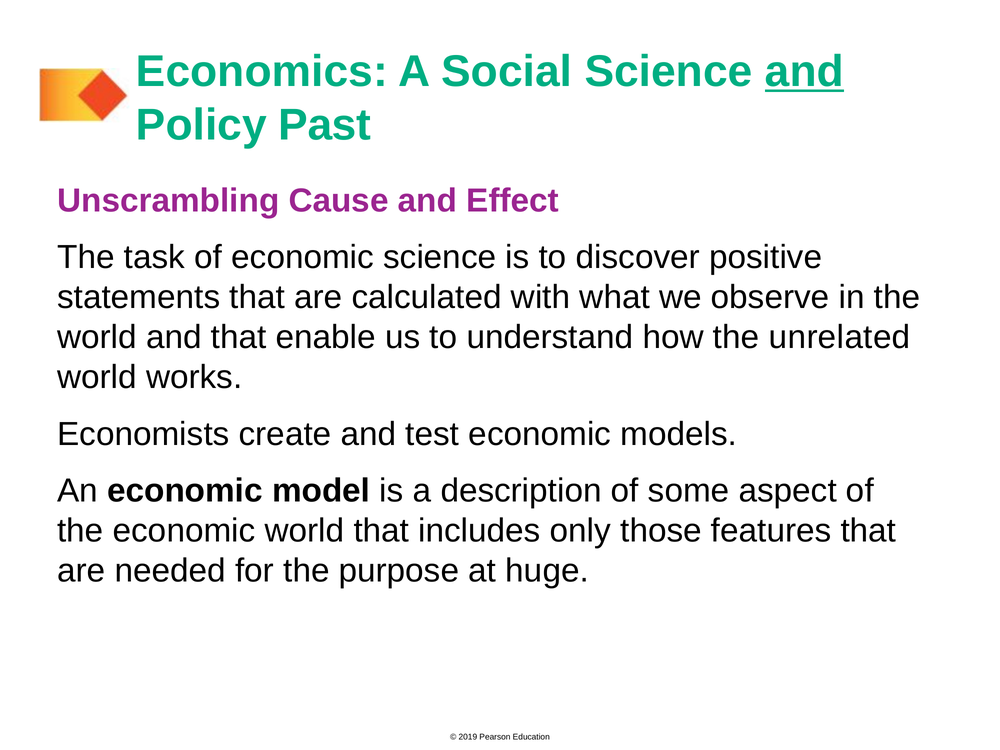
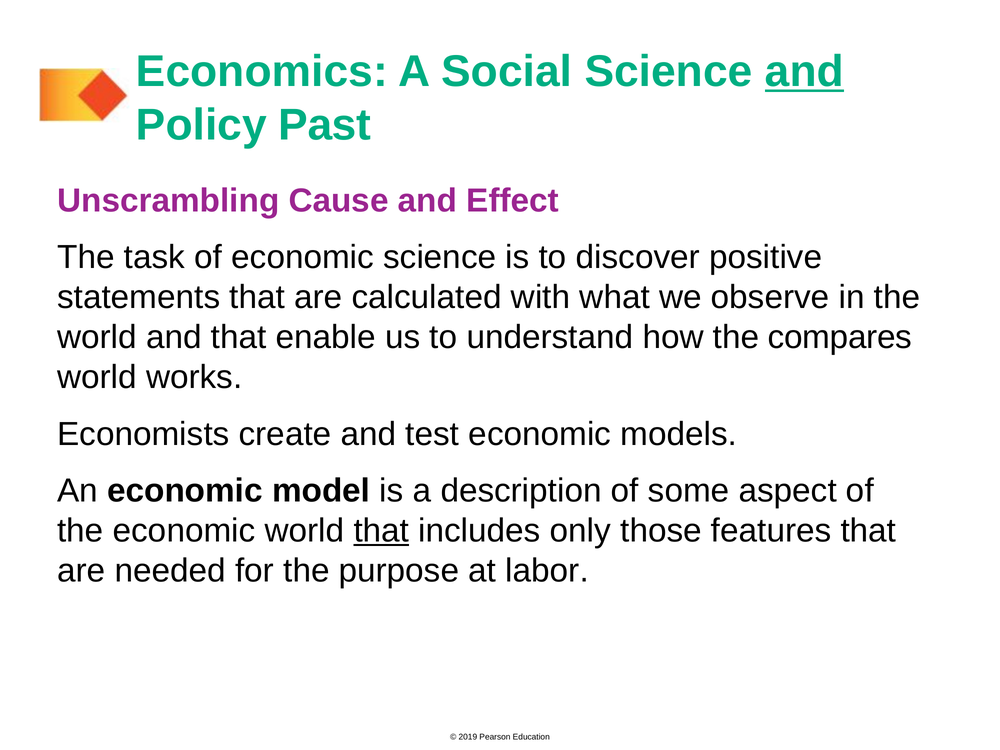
unrelated: unrelated -> compares (840, 337)
that underline: none -> present (381, 531)
huge: huge -> labor (547, 571)
